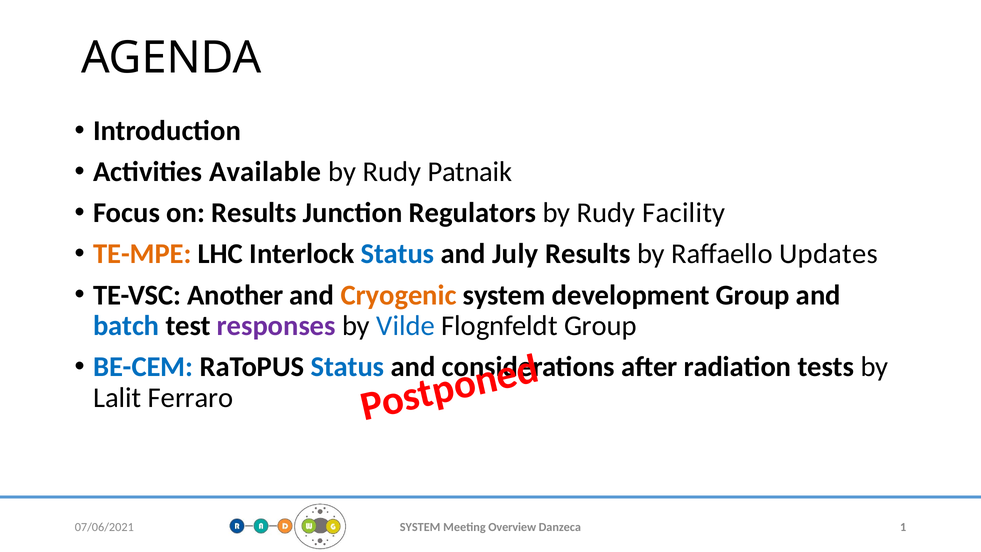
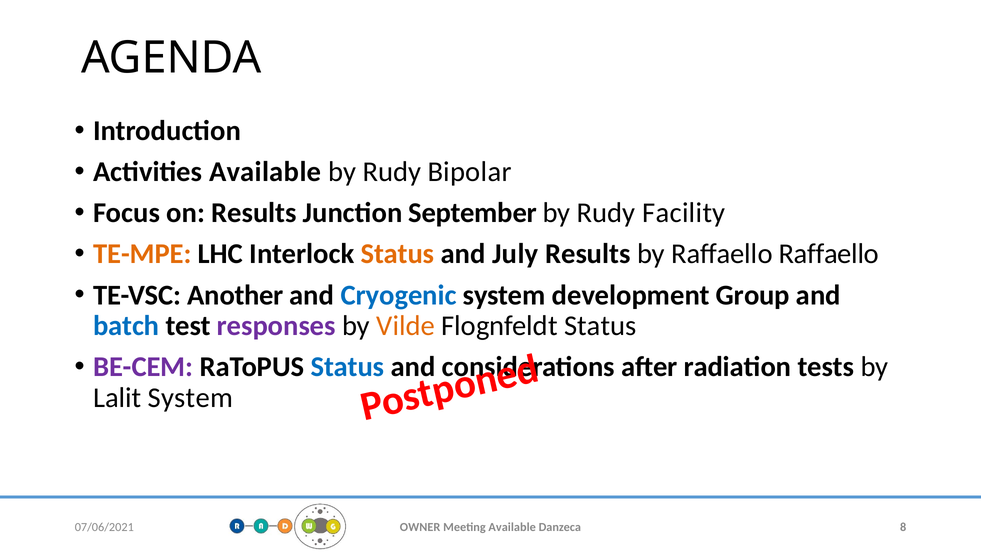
Patnaik: Patnaik -> Bipolar (470, 172)
Regulators: Regulators -> September (473, 213)
Status colour: blue -> orange (398, 254)
Raffaello Updates: Updates -> Raffaello (829, 254)
Cryogenic colour: orange -> blue (399, 295)
Vilde colour: blue -> orange (406, 326)
Flognfeldt Group: Group -> Status (600, 326)
BE-CEM colour: blue -> purple (143, 367)
Lalit Ferraro: Ferraro -> System (190, 398)
SYSTEM: SYSTEM -> OWNER (420, 527)
Meeting Overview: Overview -> Available (512, 527)
1: 1 -> 8 (903, 527)
